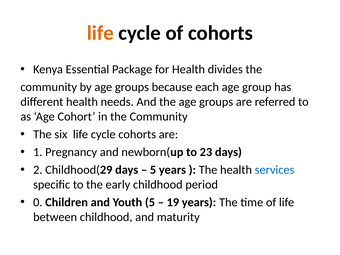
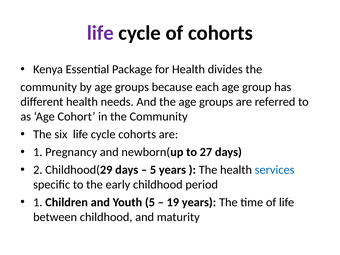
life colour: orange -> purple (100, 33)
23: 23 -> 27 (206, 152)
0: 0 -> 1 (38, 202)
